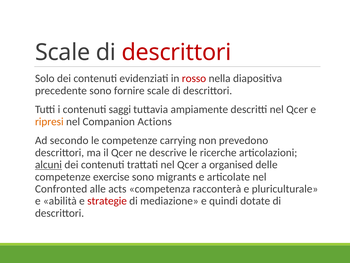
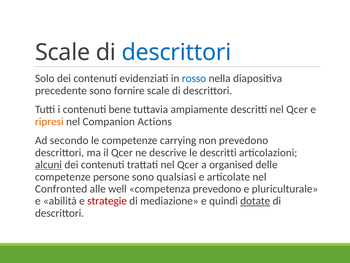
descrittori colour: red -> blue (176, 52)
rosso colour: red -> blue (194, 78)
saggi: saggi -> bene (120, 109)
le ricerche: ricerche -> descritti (218, 152)
exercise: exercise -> persone (111, 176)
migrants: migrants -> qualsiasi (176, 176)
acts: acts -> well (117, 189)
competenza racconterà: racconterà -> prevedono (217, 189)
dotate underline: none -> present (255, 201)
